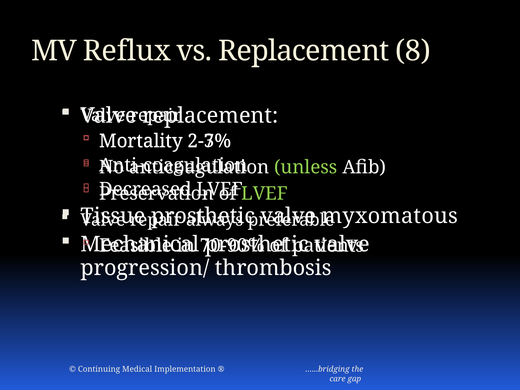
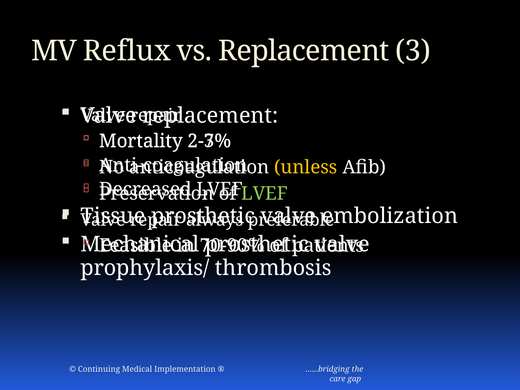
8: 8 -> 3 (413, 51)
unless colour: light green -> yellow (306, 167)
myxomatous: myxomatous -> embolization (390, 216)
progression/: progression/ -> prophylaxis/ (145, 268)
